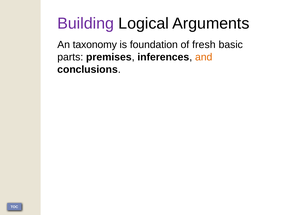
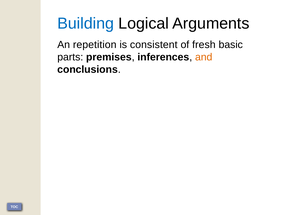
Building colour: purple -> blue (86, 24)
taxonomy: taxonomy -> repetition (95, 45)
foundation: foundation -> consistent (154, 45)
